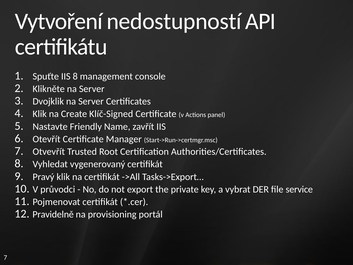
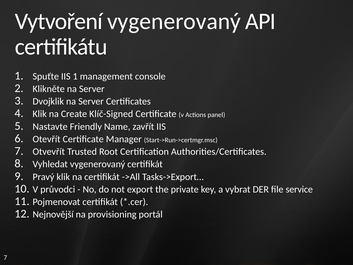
Vytvoření nedostupností: nedostupností -> vygenerovaný (174, 21)
IIS 8: 8 -> 1 (75, 76)
Pravidelně: Pravidelně -> Nejnovější (53, 214)
